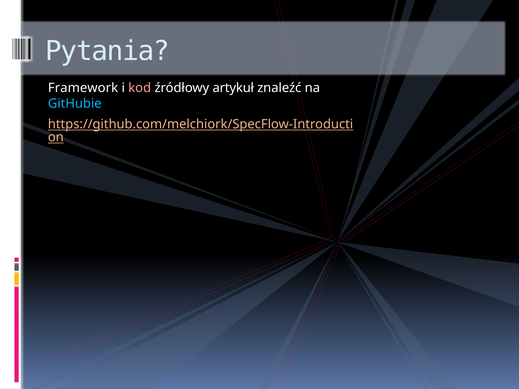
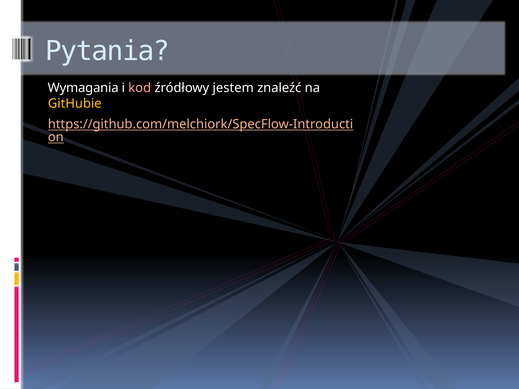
Framework: Framework -> Wymagania (83, 88)
artykuł: artykuł -> jestem (233, 88)
GitHubie colour: light blue -> yellow (75, 104)
